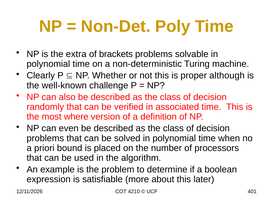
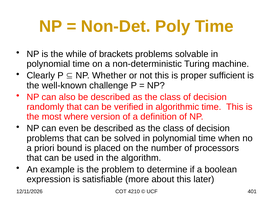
extra: extra -> while (76, 54)
although: although -> sufficient (227, 75)
associated: associated -> algorithmic (177, 107)
